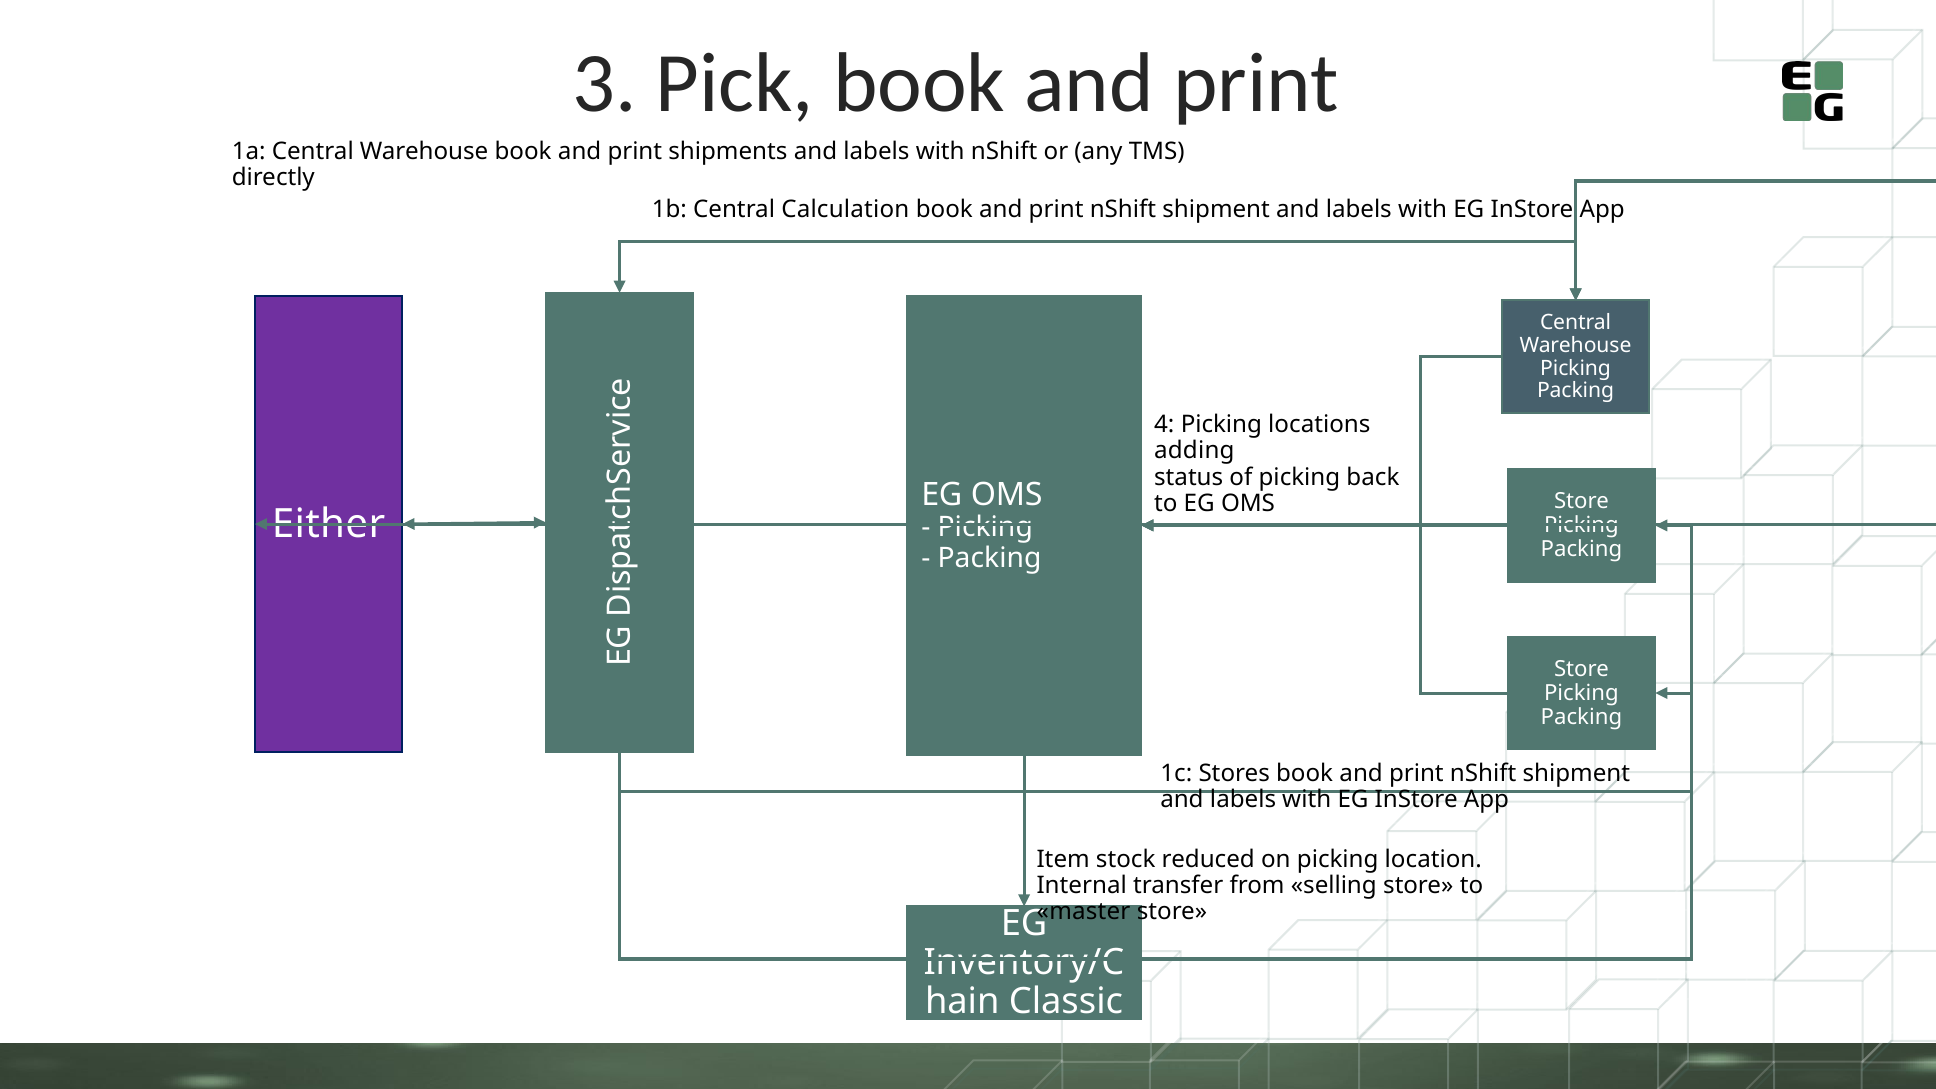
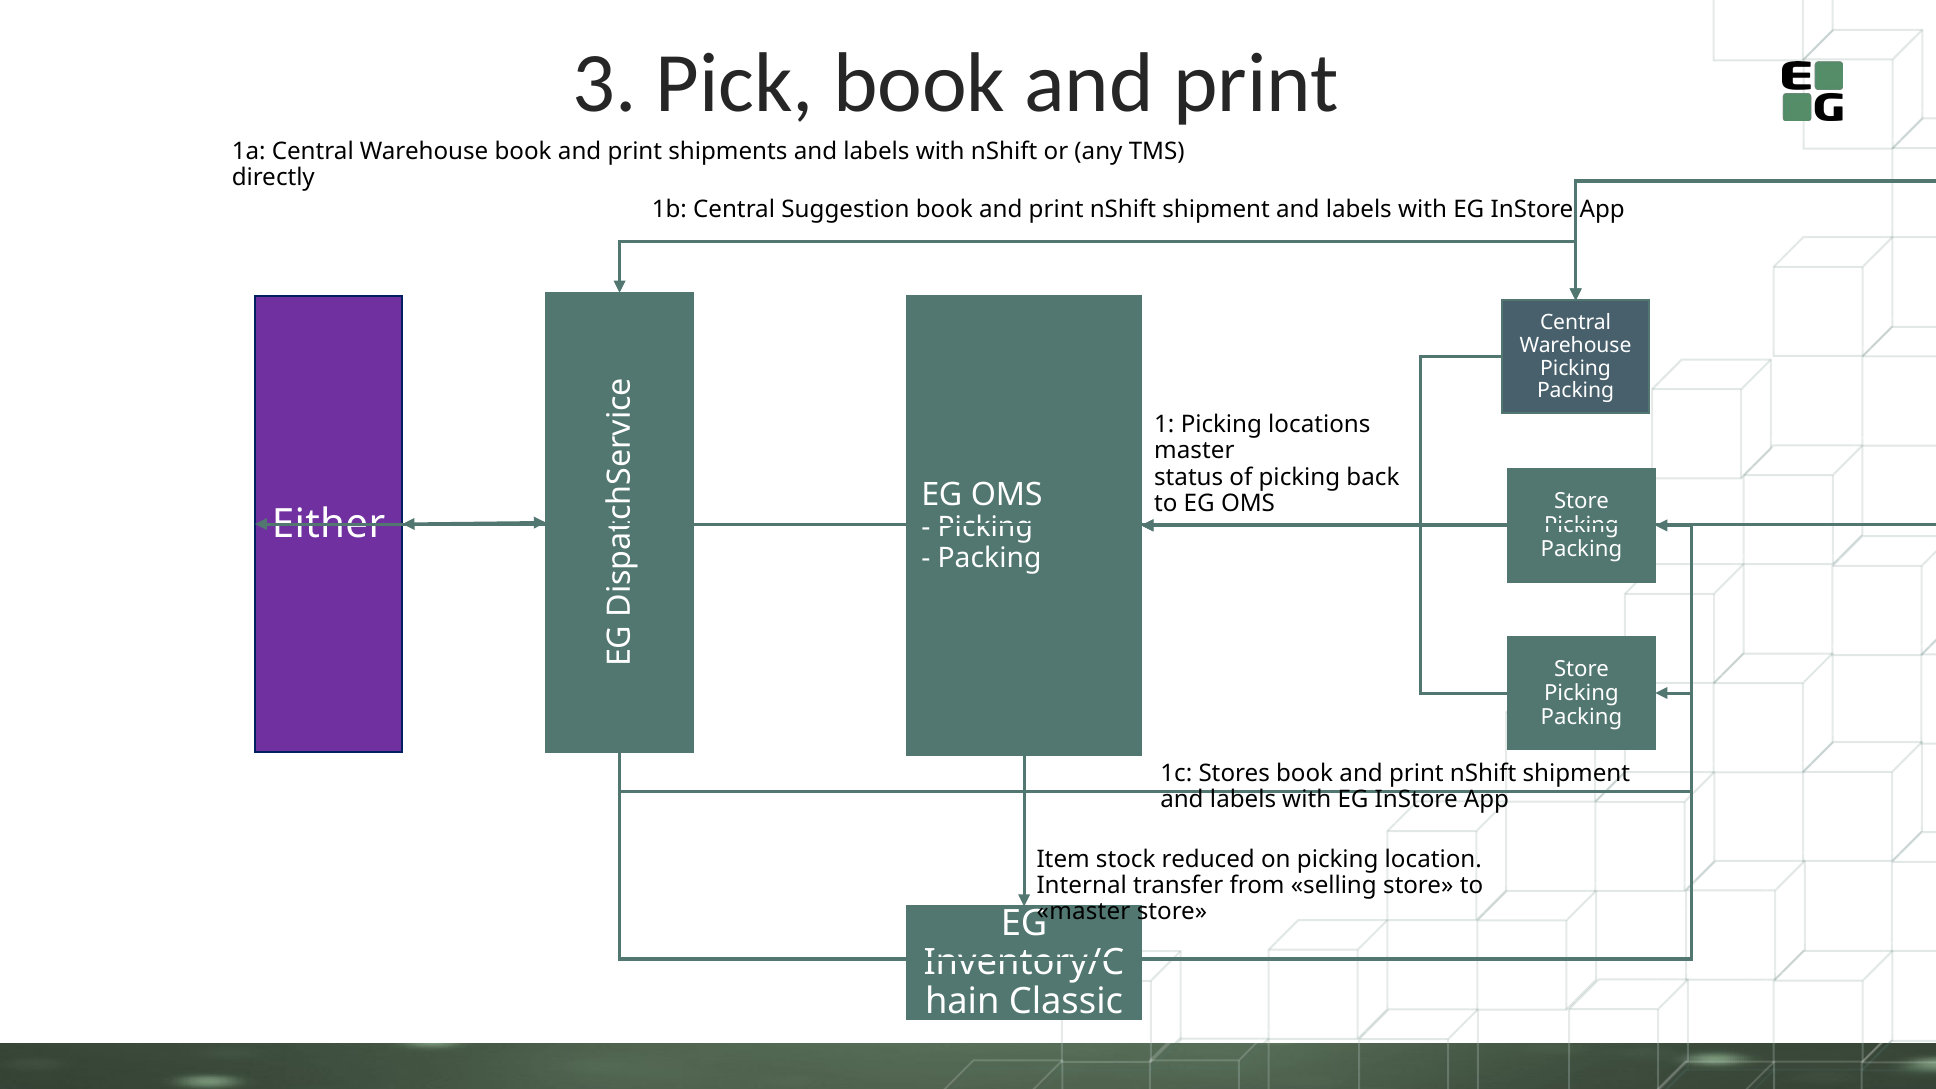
Calculation: Calculation -> Suggestion (845, 209)
4: 4 -> 1 (1164, 425)
adding: adding -> master (1194, 451)
